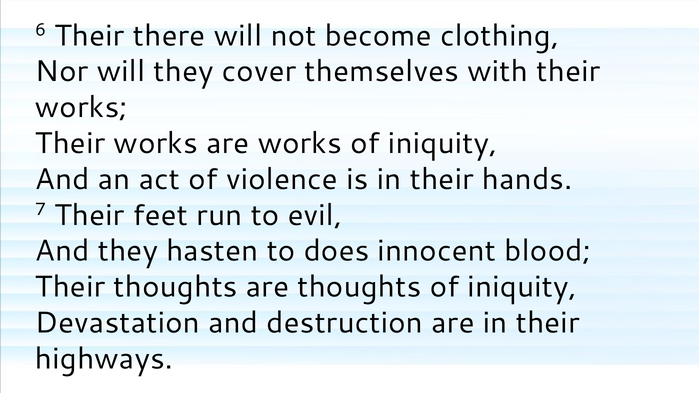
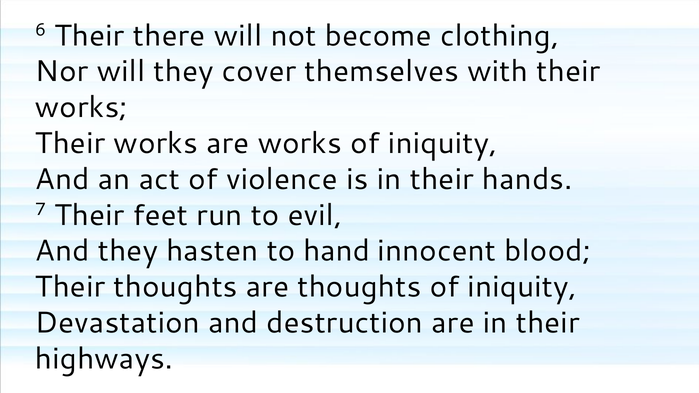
does: does -> hand (337, 251)
